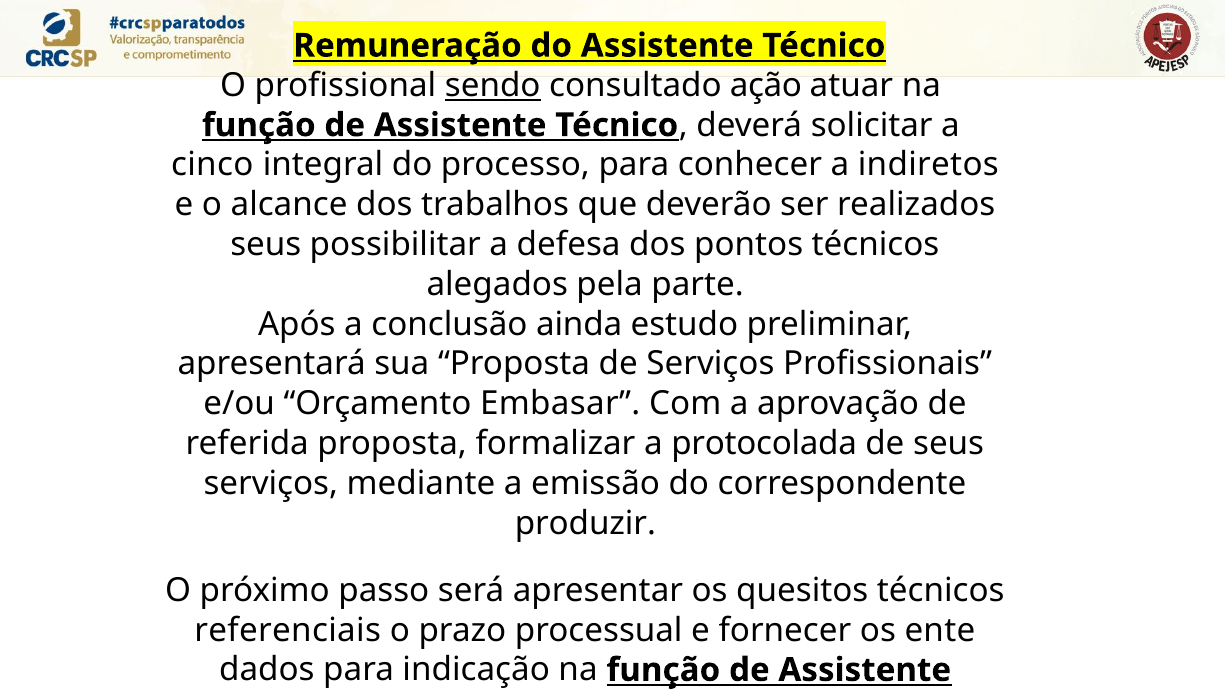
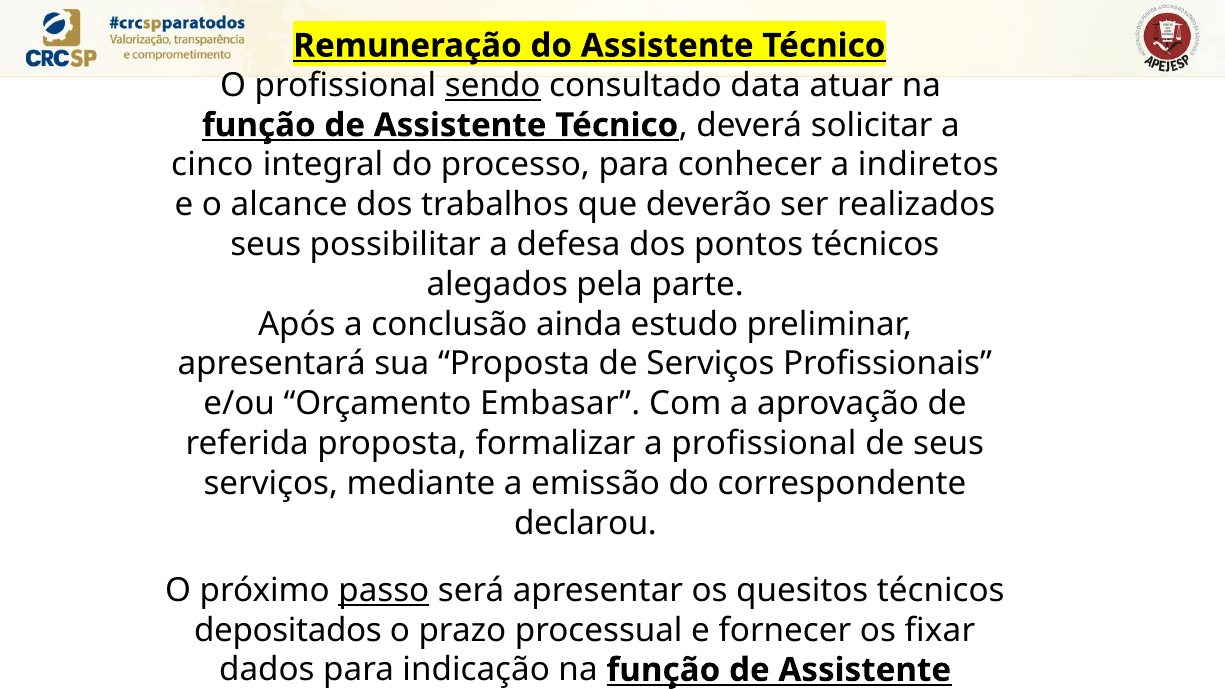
ação: ação -> data (766, 85)
a protocolada: protocolada -> profissional (764, 444)
produzir: produzir -> declarou (586, 523)
passo underline: none -> present (384, 590)
referenciais: referenciais -> depositados (288, 630)
ente: ente -> fixar (940, 630)
